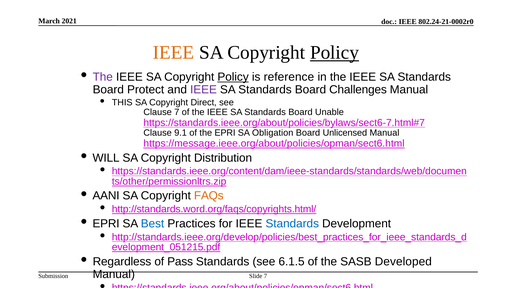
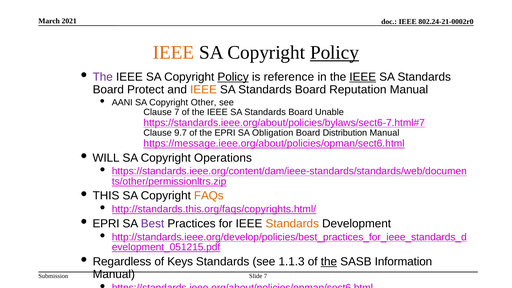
IEEE underline: none -> present (363, 77)
IEEE colour: purple -> orange (203, 90)
Challenges: Challenges -> Reputation (358, 90)
THIS: THIS -> AANI (122, 102)
Direct: Direct -> Other (204, 102)
9.1: 9.1 -> 9.7 (181, 133)
Unlicensed: Unlicensed -> Distribution (345, 133)
Distribution: Distribution -> Operations (223, 158)
AANI: AANI -> THIS (106, 196)
http://standards.word.org/faqs/copyrights.html/: http://standards.word.org/faqs/copyrights.html/ -> http://standards.this.org/faqs/copyrights.html/ (214, 209)
Best colour: blue -> purple (152, 224)
Standards colour: blue -> orange (292, 224)
Pass: Pass -> Keys (180, 262)
6.1.5: 6.1.5 -> 1.1.3 (292, 262)
the underline: none -> present (329, 262)
Developed: Developed -> Information (403, 262)
